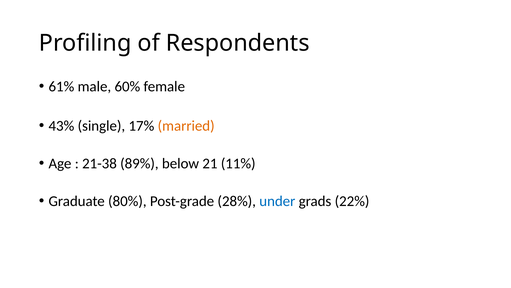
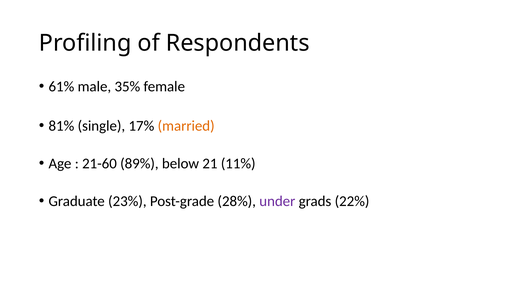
60%: 60% -> 35% (127, 86)
43%: 43% -> 81% (61, 126)
21-38: 21-38 -> 21-60 (99, 163)
80%: 80% -> 23% (127, 201)
under colour: blue -> purple (277, 201)
